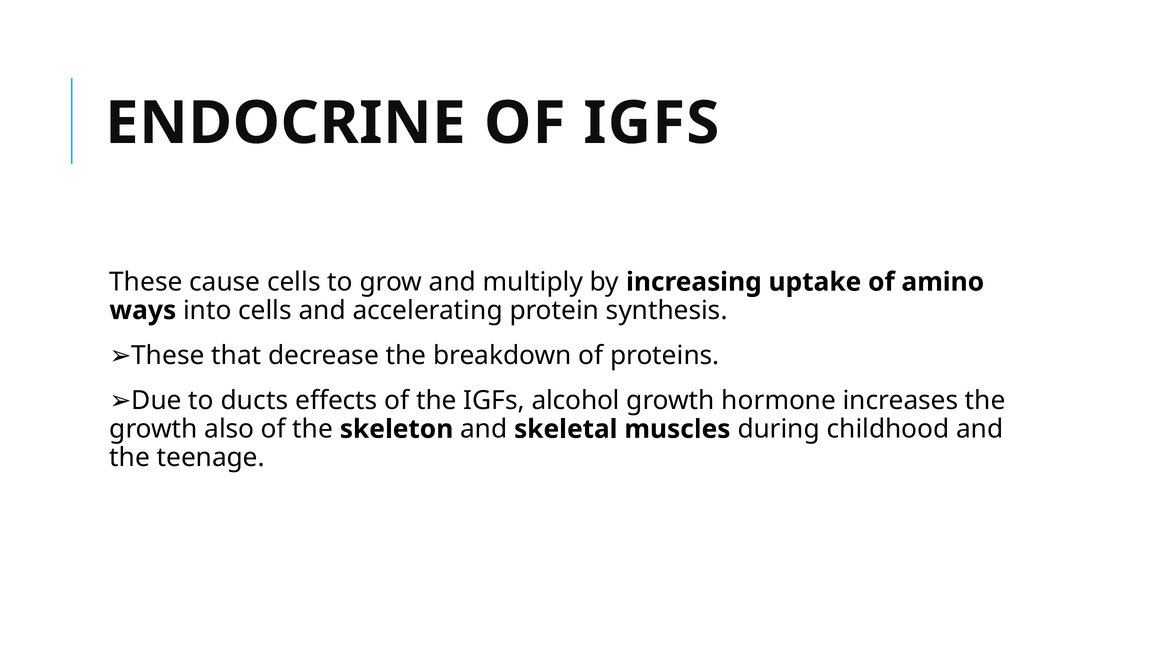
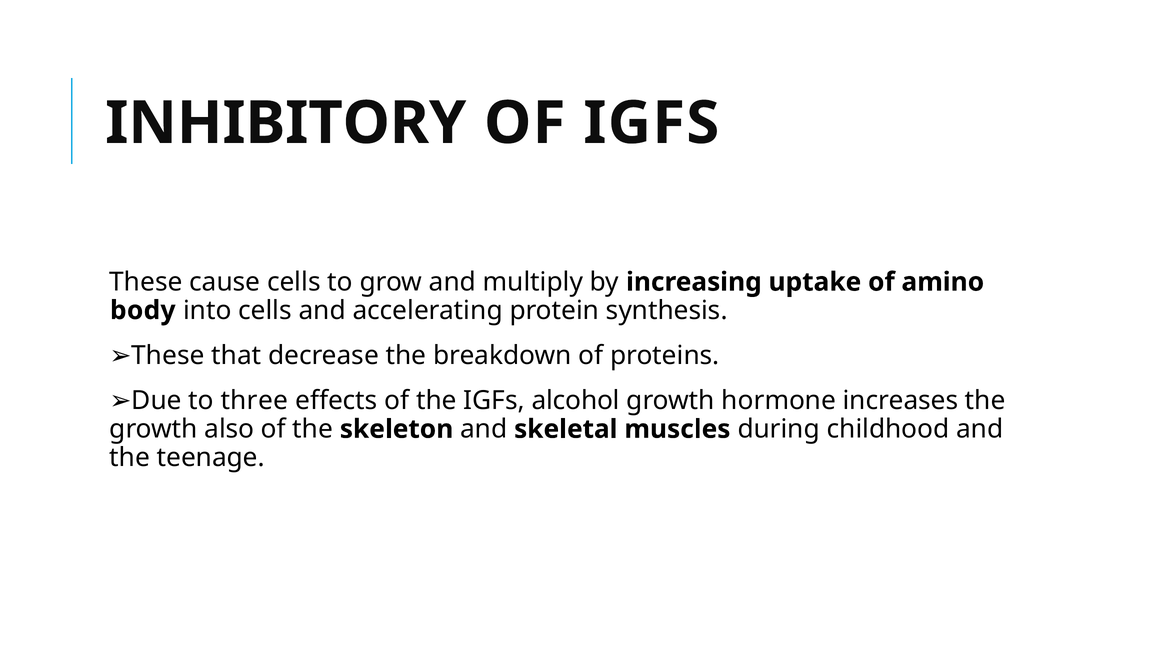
ENDOCRINE: ENDOCRINE -> INHIBITORY (286, 123)
ways: ways -> body (143, 311)
ducts: ducts -> three (254, 401)
